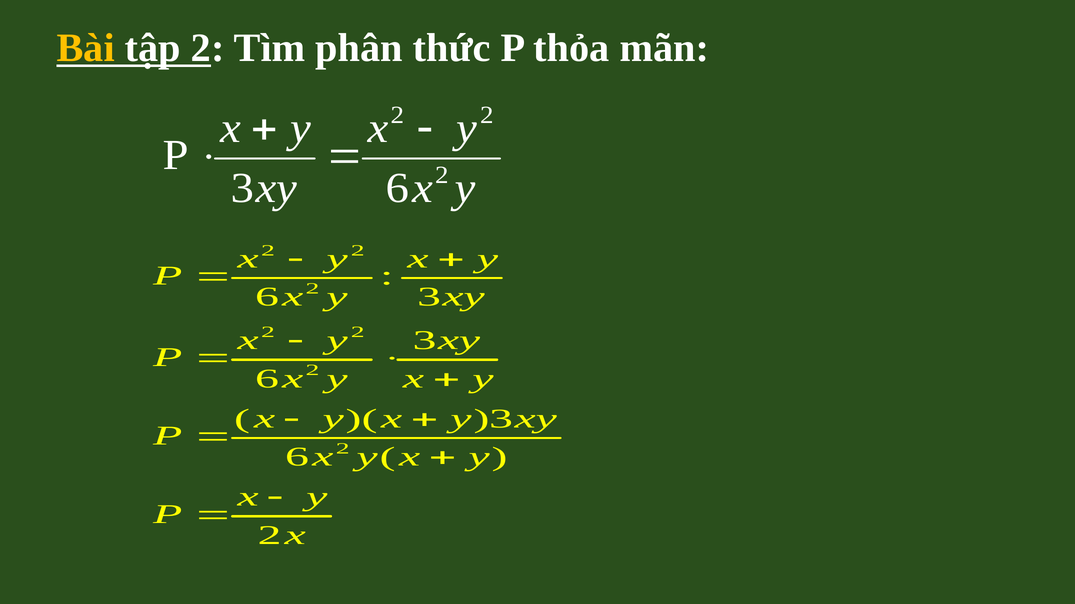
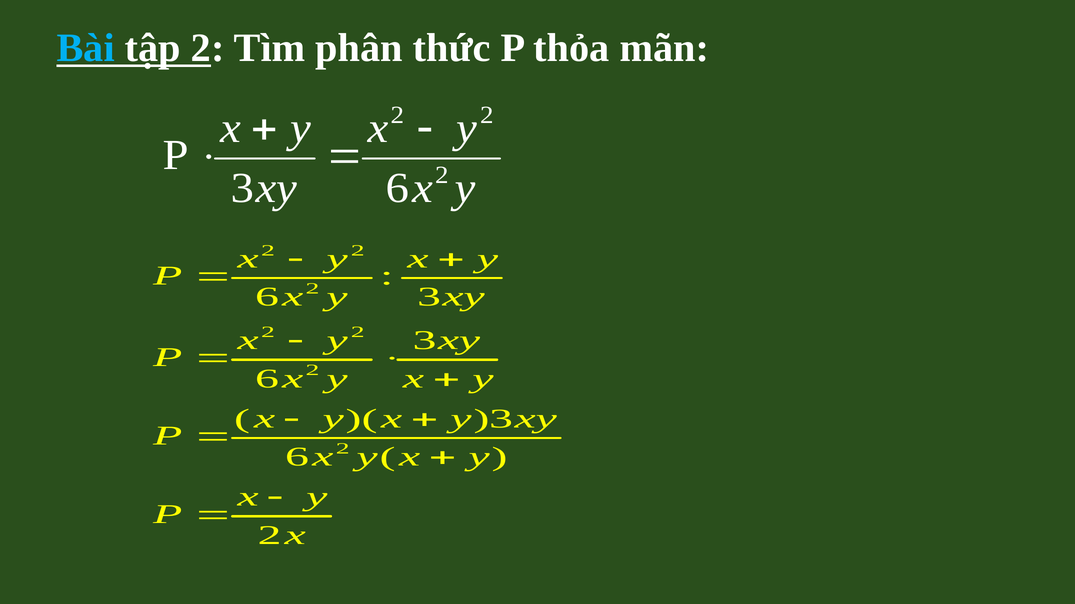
Bài colour: yellow -> light blue (86, 48)
